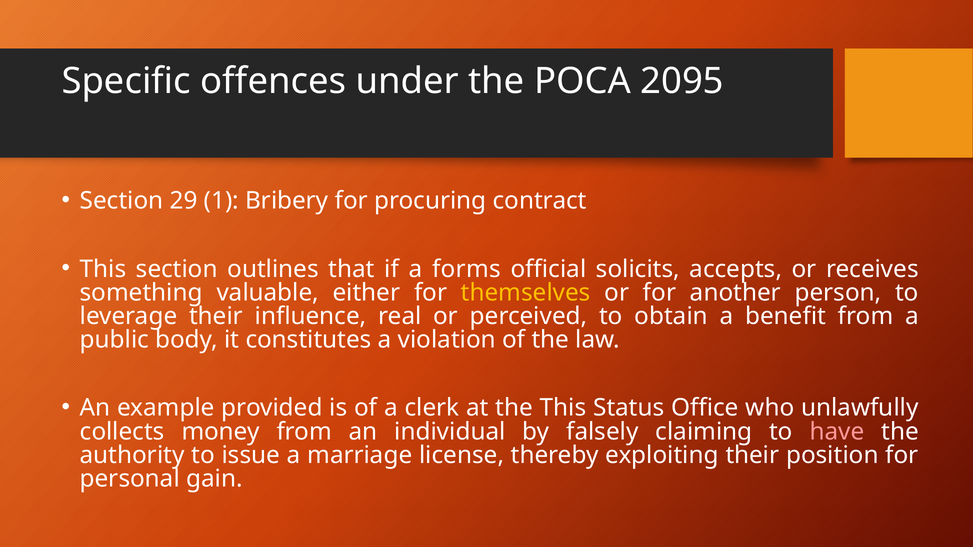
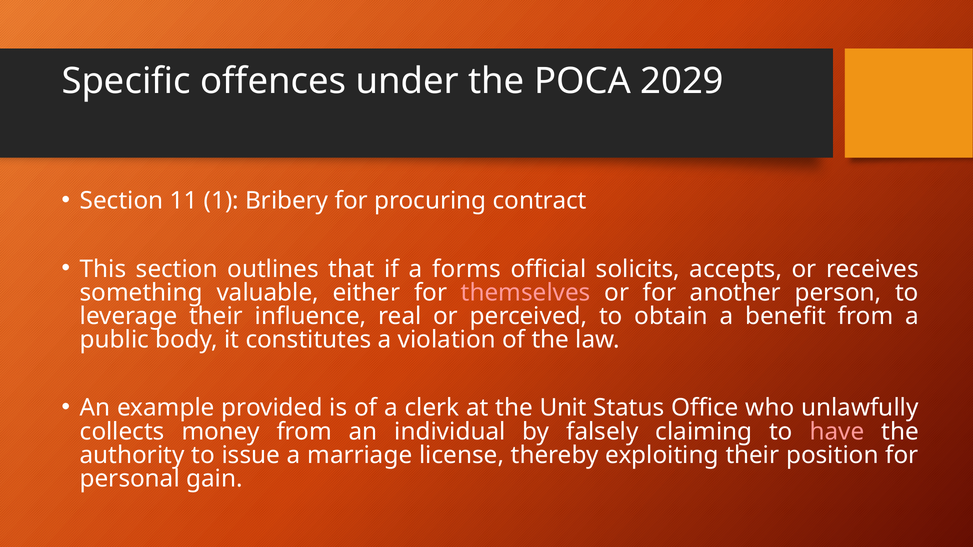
2095: 2095 -> 2029 (682, 81)
29: 29 -> 11 (184, 201)
themselves colour: yellow -> pink (526, 293)
the This: This -> Unit (563, 408)
